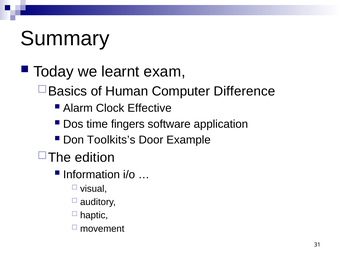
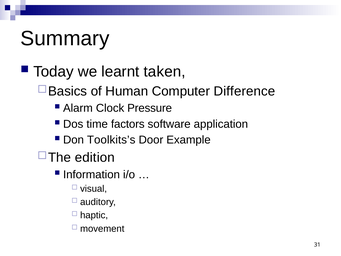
exam: exam -> taken (165, 72)
Effective: Effective -> Pressure (150, 108)
fingers: fingers -> factors (128, 124)
